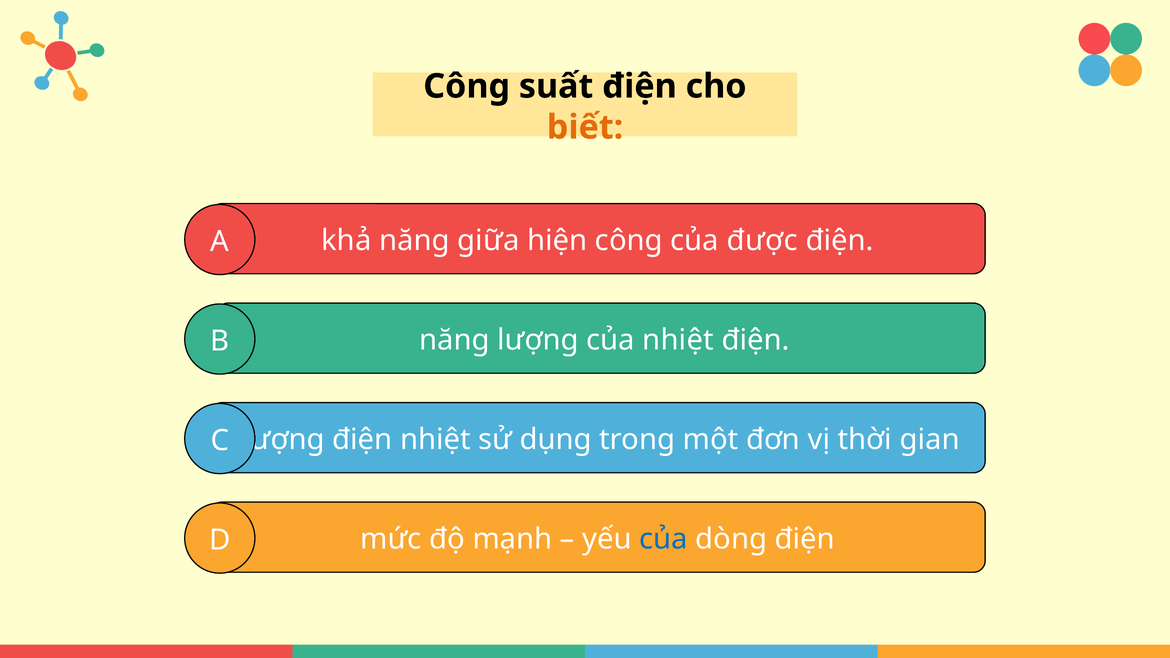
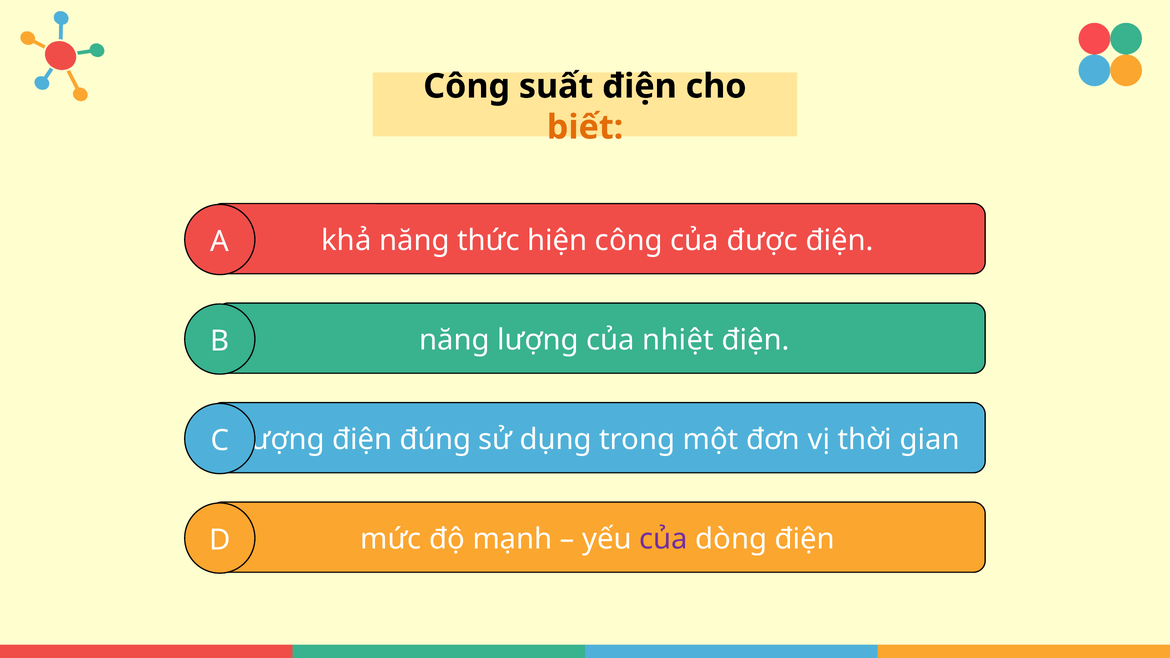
giữa: giữa -> thức (488, 241)
điện nhiệt: nhiệt -> đúng (435, 440)
của colour: blue -> purple (664, 539)
